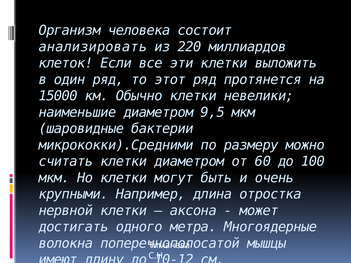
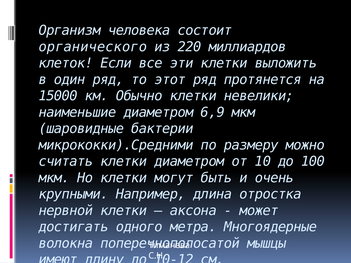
анализировать: анализировать -> органического (93, 47)
9,5: 9,5 -> 6,9 (213, 112)
60: 60 -> 10 (263, 162)
